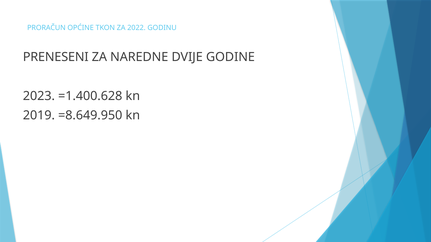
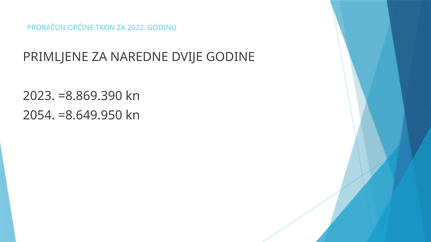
PRENESENI: PRENESENI -> PRIMLJENE (56, 57)
=1.400.628: =1.400.628 -> =8.869.390 (90, 96)
2019: 2019 -> 2054 (39, 116)
